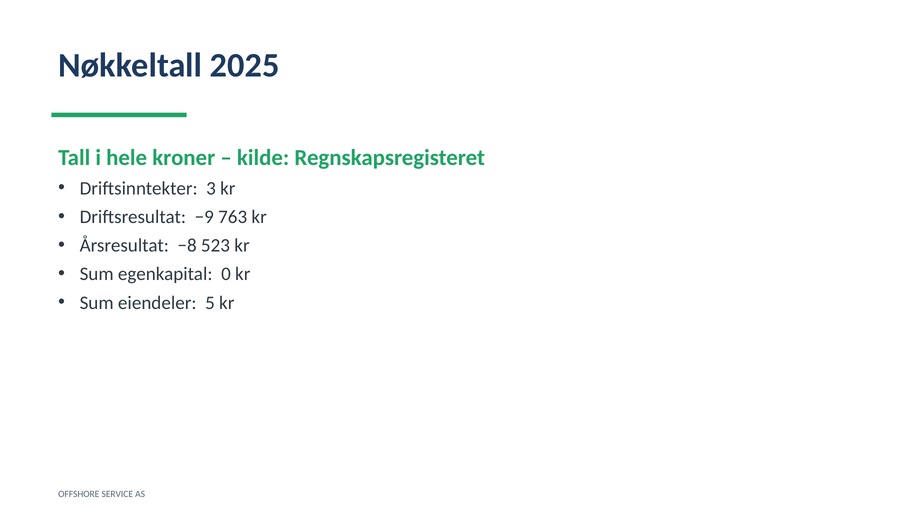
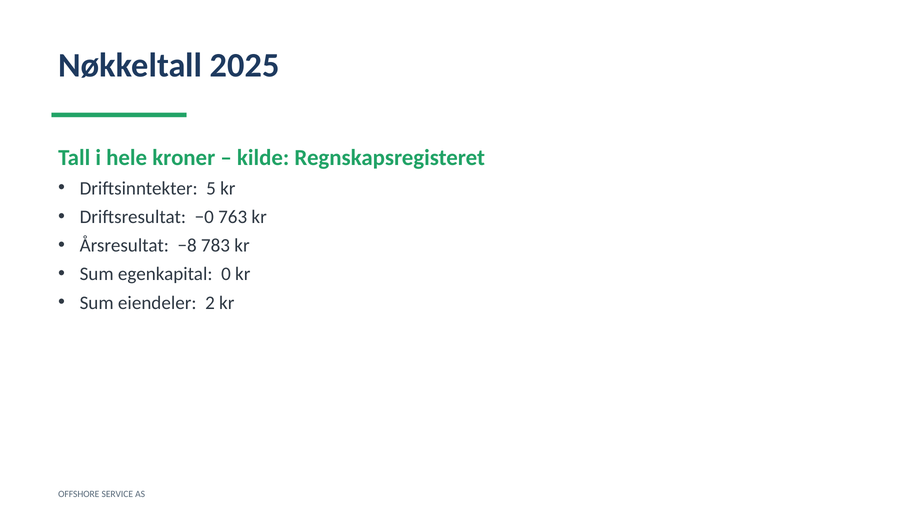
3: 3 -> 5 (211, 188)
−9: −9 -> −0 (204, 217)
523: 523 -> 783 (215, 245)
5: 5 -> 2 (210, 303)
